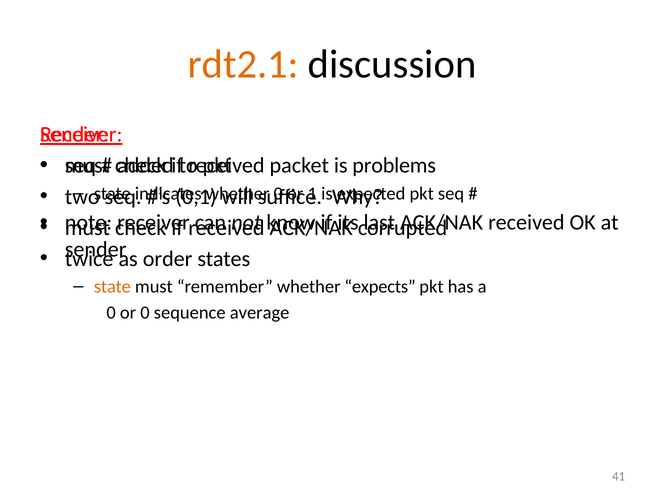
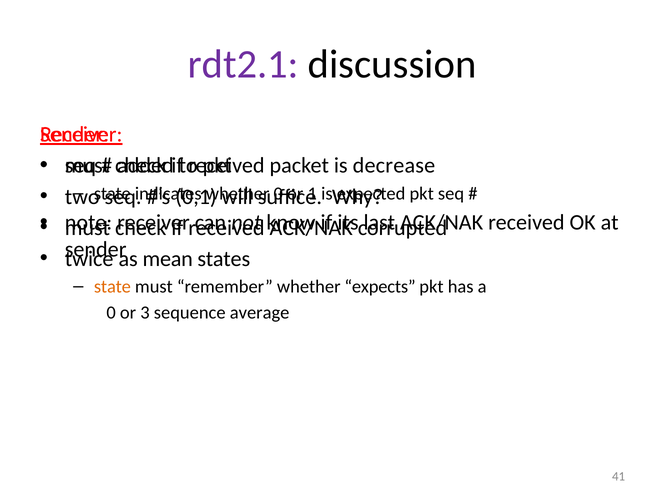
rdt2.1 colour: orange -> purple (243, 64)
problems: problems -> decrease (394, 166)
order: order -> mean (168, 259)
or 0: 0 -> 3 (145, 312)
